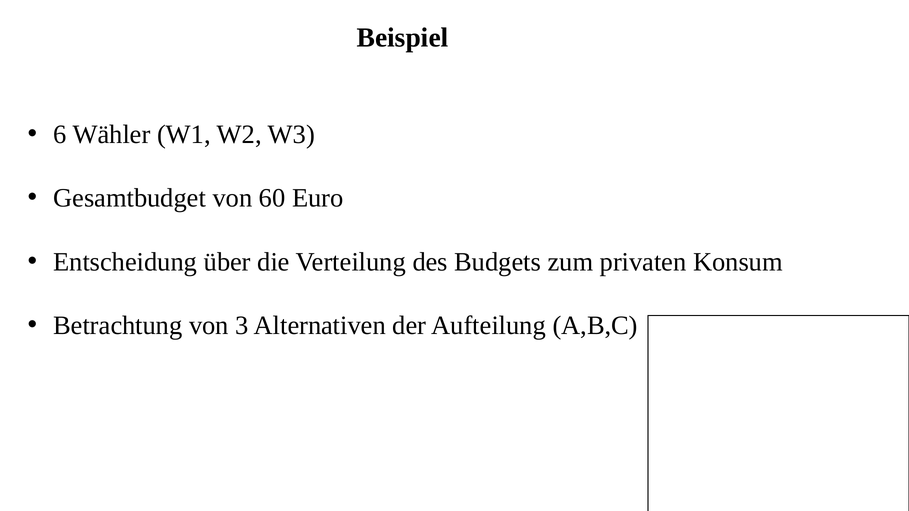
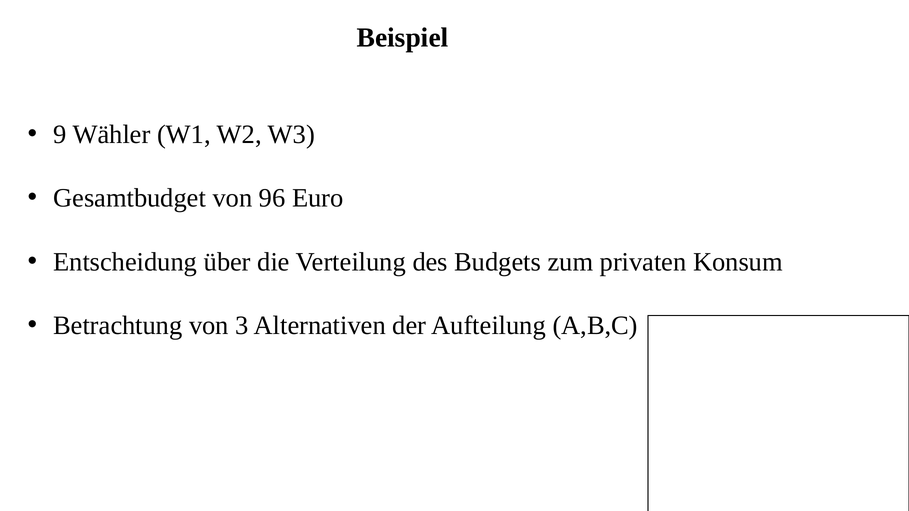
6: 6 -> 9 (60, 135)
60: 60 -> 96 (272, 198)
